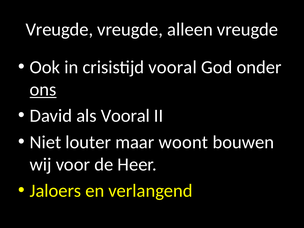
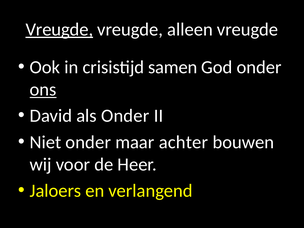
Vreugde underline: none -> present (59, 29)
crisistijd vooral: vooral -> samen (173, 67)
als Vooral: Vooral -> Onder (125, 116)
Niet louter: louter -> onder (88, 142)
woont: woont -> achter (183, 142)
